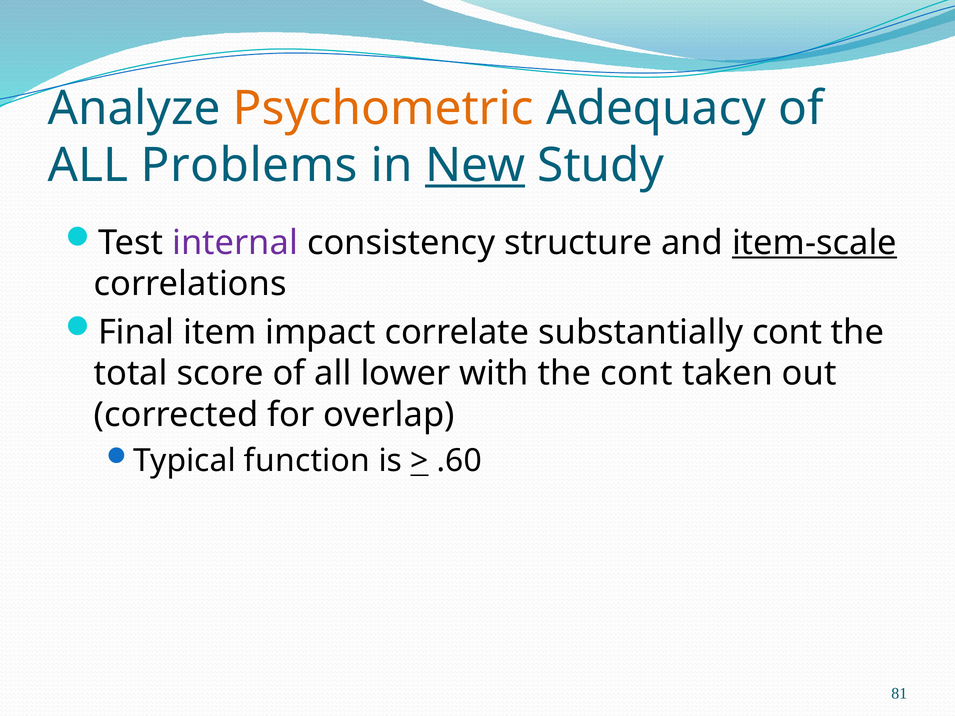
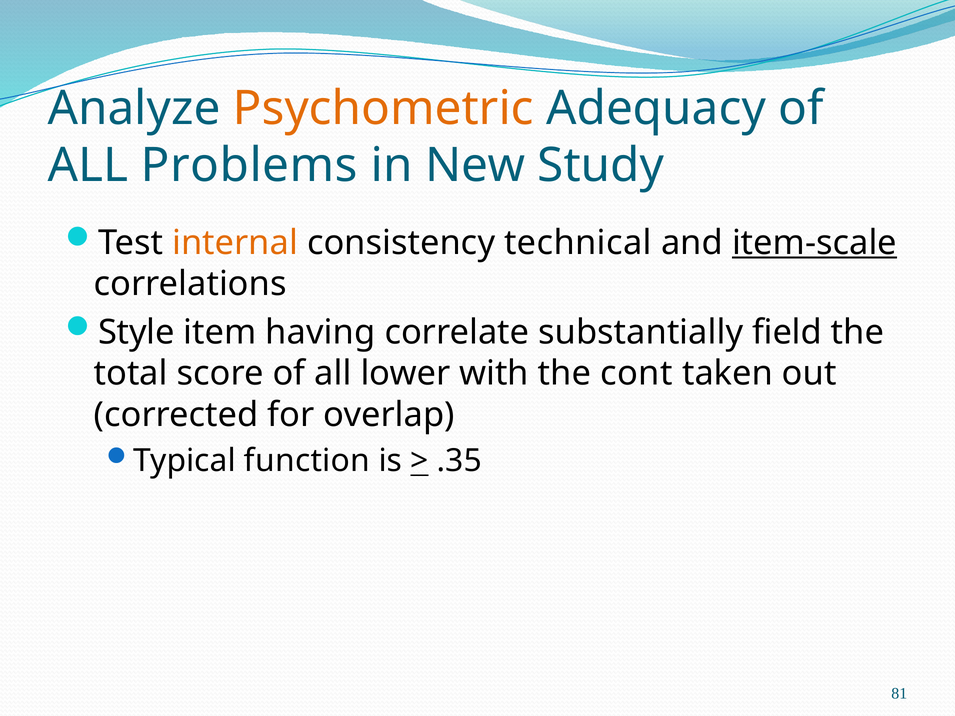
New underline: present -> none (475, 166)
internal colour: purple -> orange (235, 243)
structure: structure -> technical (578, 243)
Final: Final -> Style (136, 332)
impact: impact -> having (320, 332)
substantially cont: cont -> field (787, 332)
.60: .60 -> .35 (459, 461)
